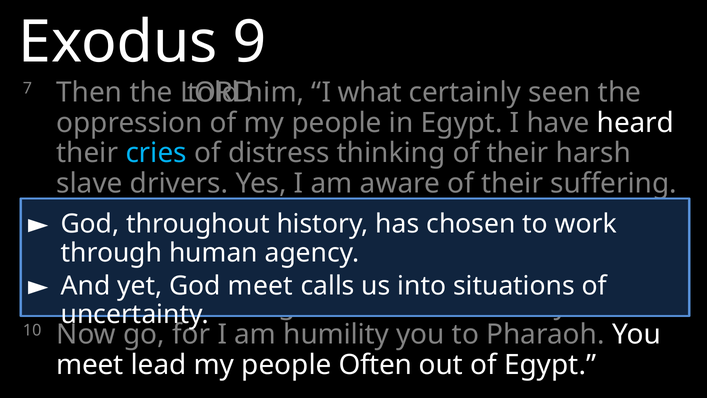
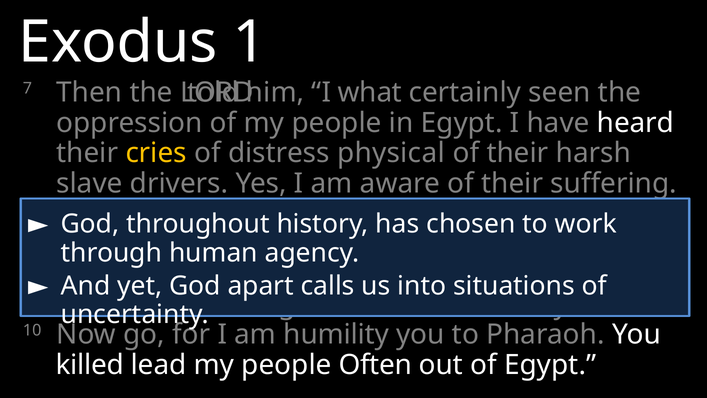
9: 9 -> 1 (250, 42)
cries colour: light blue -> yellow (156, 153)
thinking: thinking -> physical (391, 153)
God meet: meet -> apart (261, 286)
meet: meet -> killed (90, 365)
